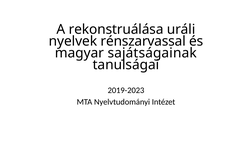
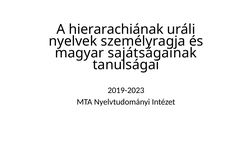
rekonstruálása: rekonstruálása -> hierarachiának (116, 29)
rénszarvassal: rénszarvassal -> személyragja (143, 41)
